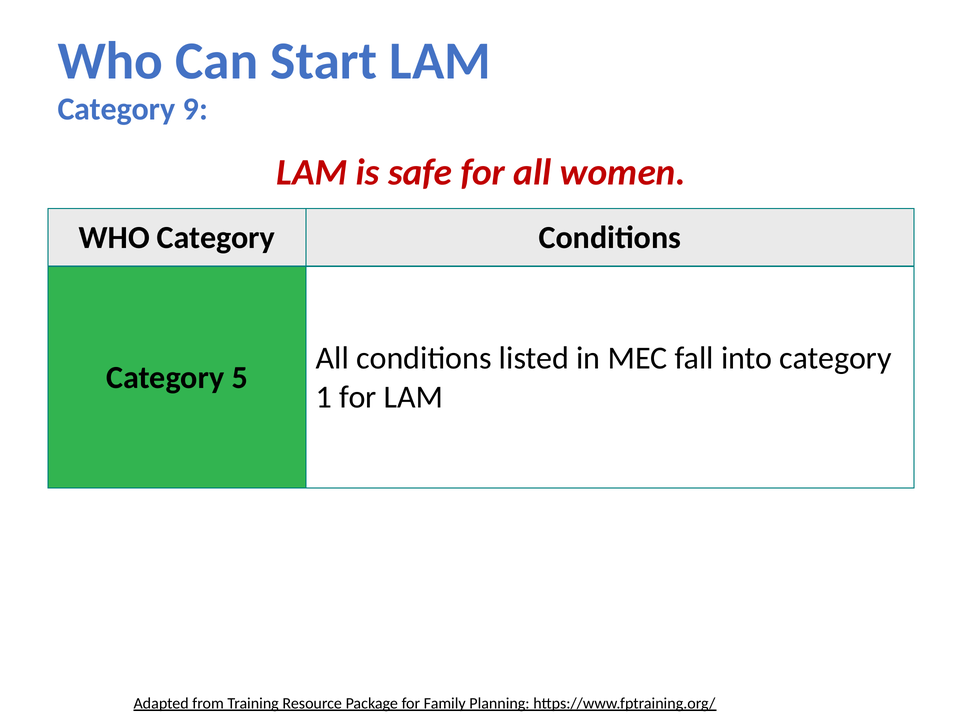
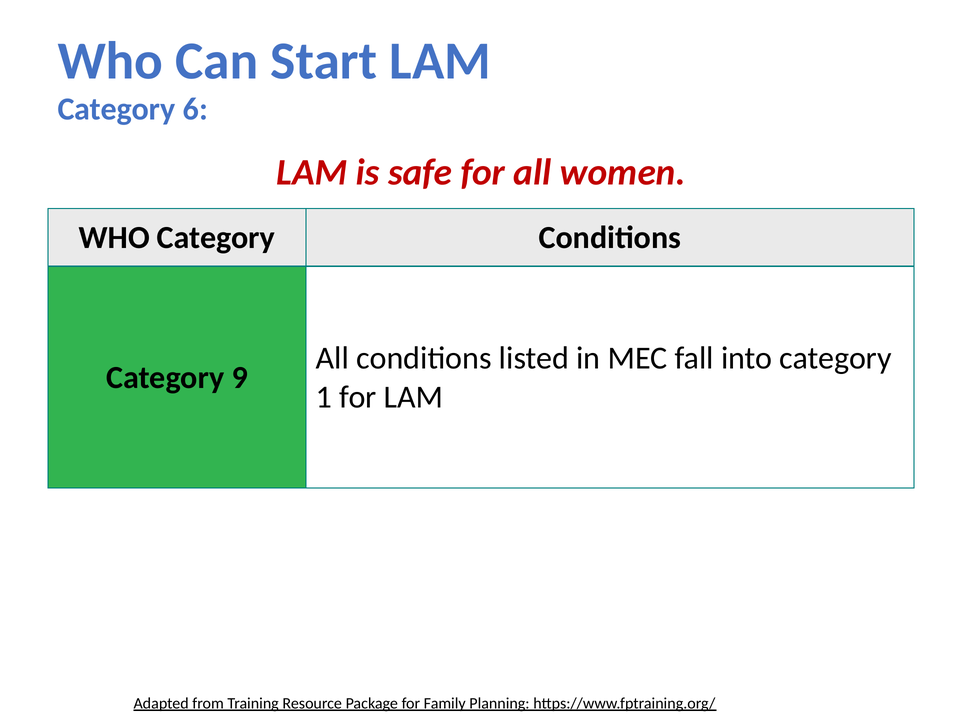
9: 9 -> 6 (195, 109)
5: 5 -> 9 (240, 377)
